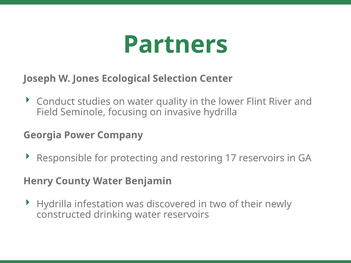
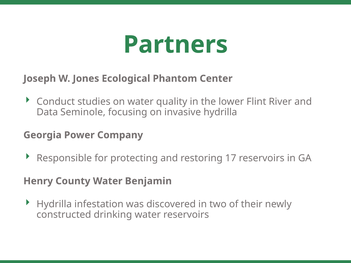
Selection: Selection -> Phantom (175, 79)
Field: Field -> Data (47, 112)
